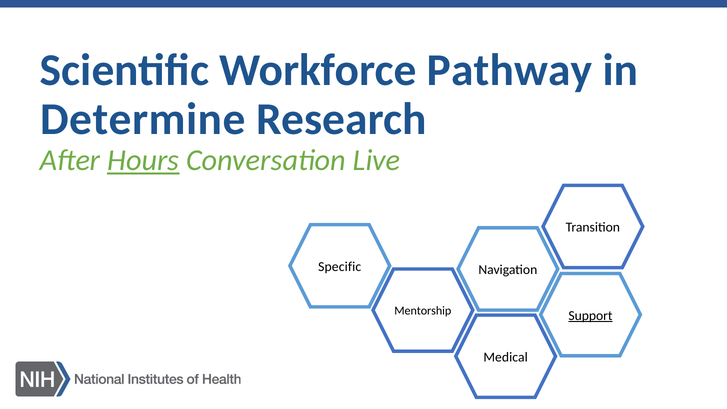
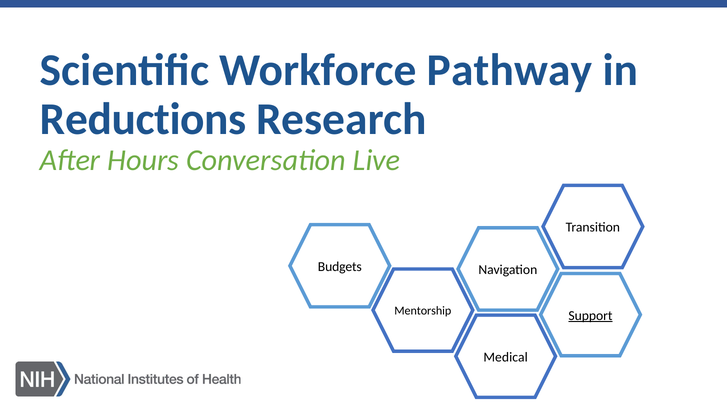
Determine: Determine -> Reductions (143, 119)
Hours underline: present -> none (143, 160)
Specific: Specific -> Budgets (340, 267)
